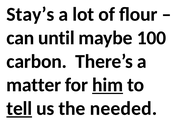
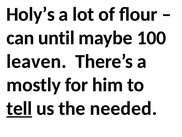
Stay’s: Stay’s -> Holy’s (31, 14)
carbon: carbon -> leaven (37, 61)
matter: matter -> mostly (34, 85)
him underline: present -> none (108, 85)
